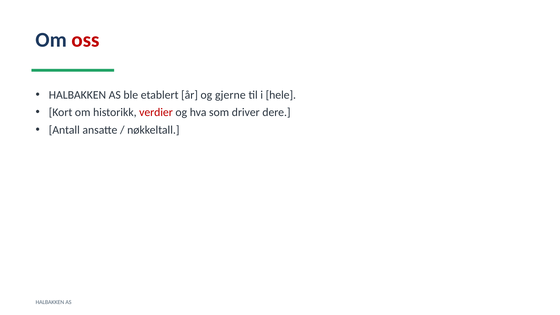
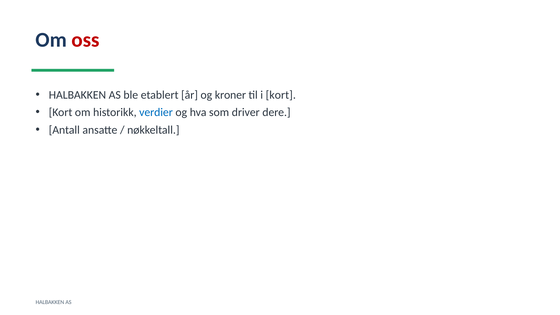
gjerne: gjerne -> kroner (230, 95)
i hele: hele -> kort (281, 95)
verdier colour: red -> blue (156, 112)
